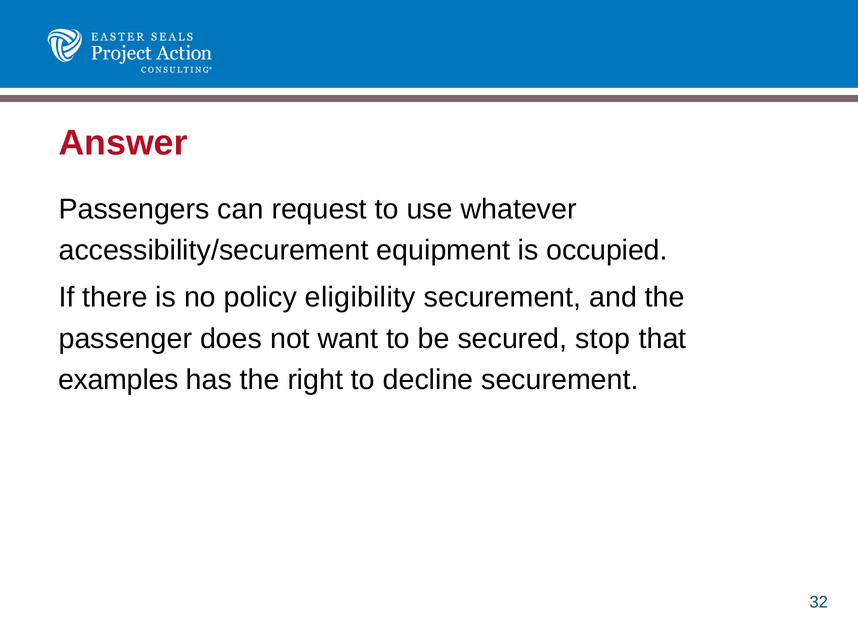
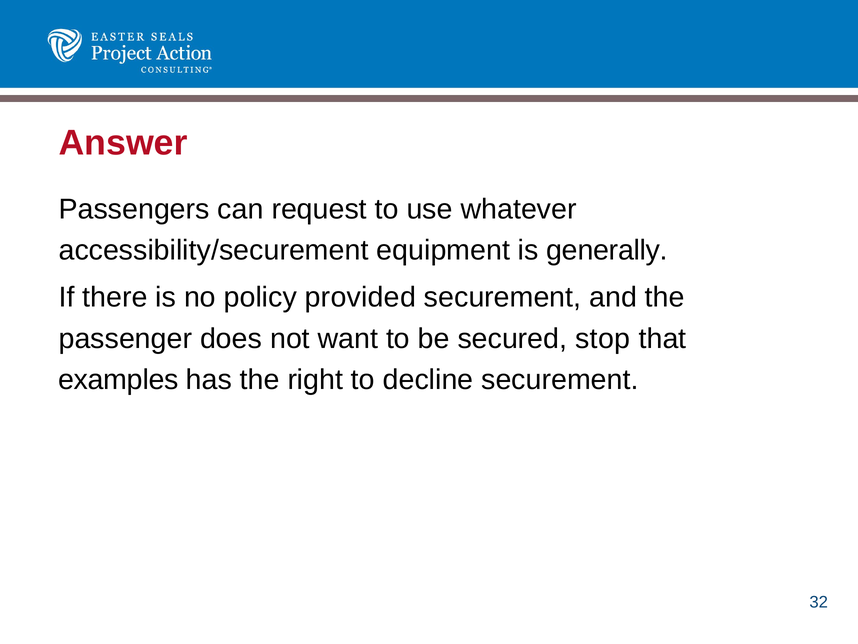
occupied: occupied -> generally (607, 250)
eligibility: eligibility -> provided (360, 297)
